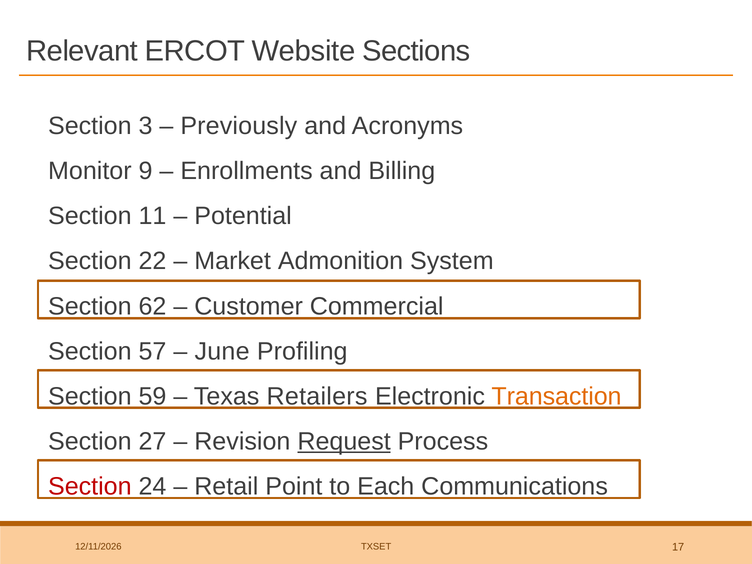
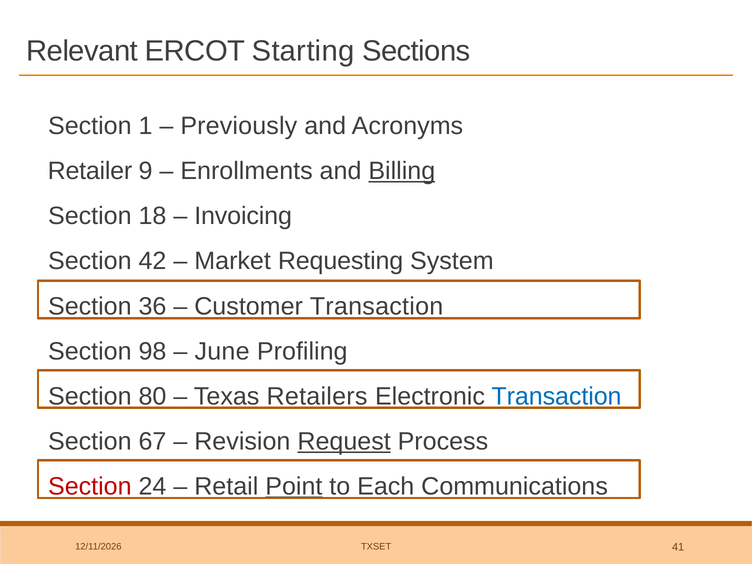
Website: Website -> Starting (303, 51)
3: 3 -> 1 (146, 126)
Monitor: Monitor -> Retailer (90, 171)
Billing underline: none -> present (402, 171)
11: 11 -> 18 (152, 216)
Potential: Potential -> Invoicing (243, 216)
22: 22 -> 42 (152, 261)
Admonition: Admonition -> Requesting (341, 261)
62: 62 -> 36 (152, 306)
Customer Commercial: Commercial -> Transaction (377, 306)
57: 57 -> 98 (152, 351)
59: 59 -> 80 (152, 396)
Transaction colour: orange -> blue (557, 396)
27: 27 -> 67 (152, 442)
Point underline: none -> present (294, 487)
17: 17 -> 41 (678, 547)
